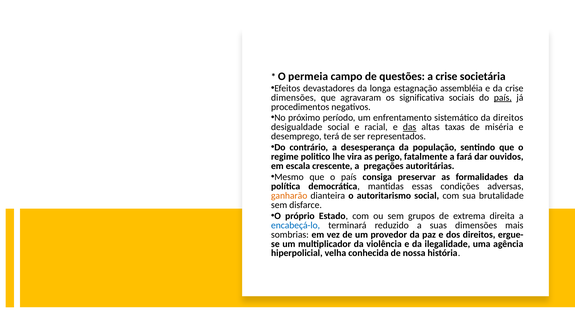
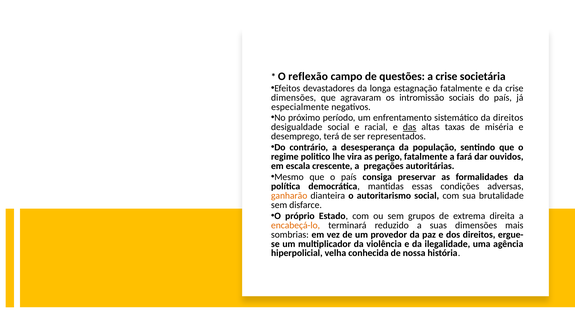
permeia: permeia -> reflexão (308, 76)
estagnação assembléia: assembléia -> fatalmente (461, 88)
significativa: significativa -> intromissão (422, 97)
país underline: present -> none (503, 97)
procedimentos: procedimentos -> especialmente (300, 107)
encabeçá-lo colour: blue -> orange (296, 225)
